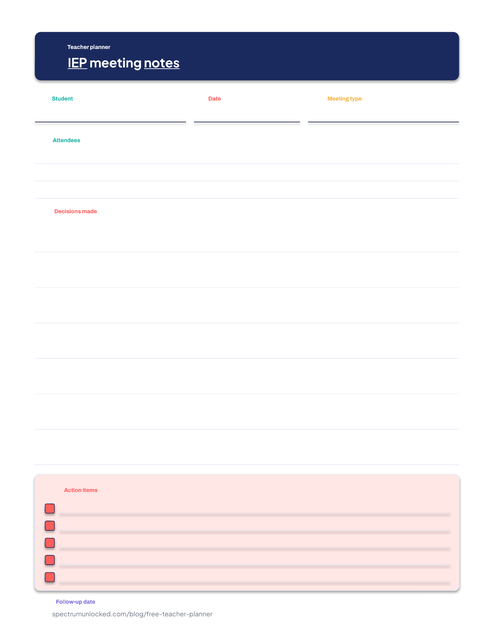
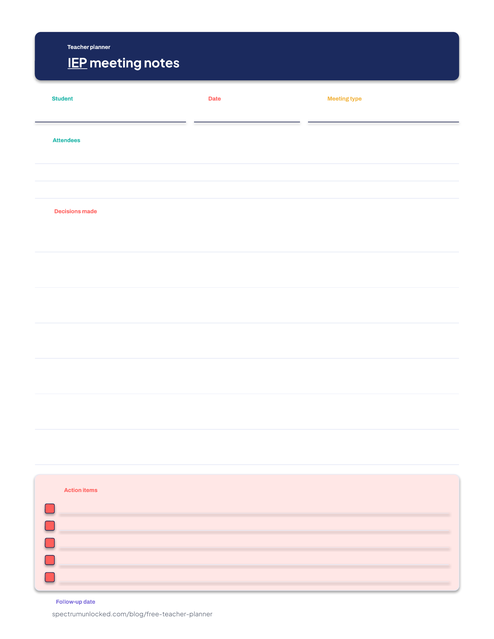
notes underline: present -> none (162, 63)
